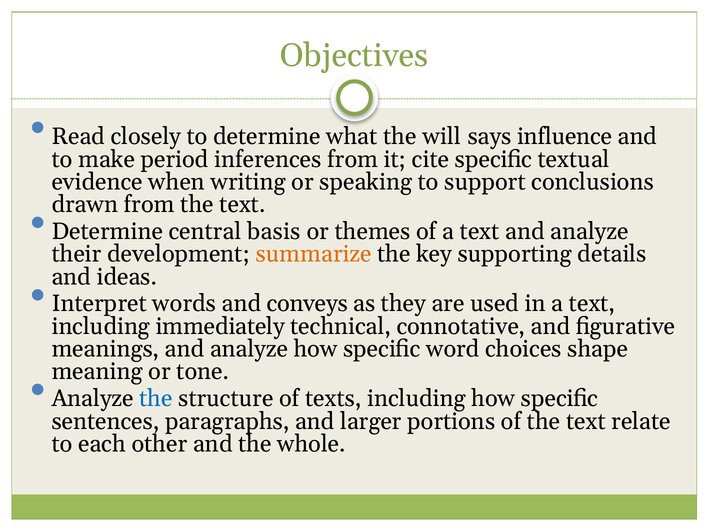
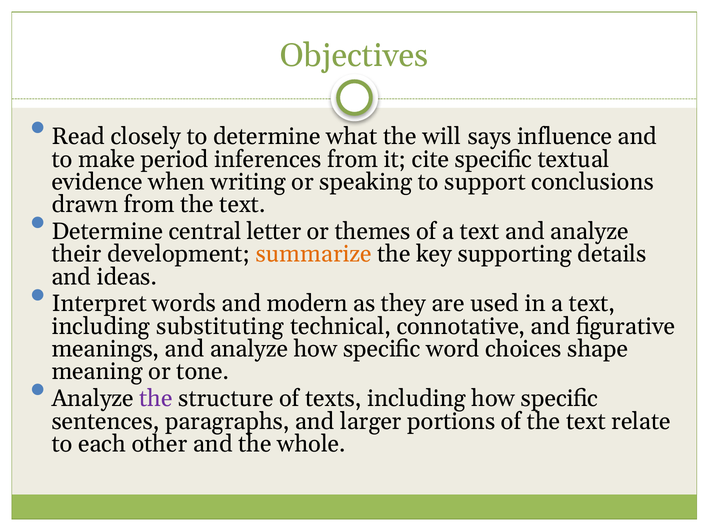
basis: basis -> letter (274, 232)
conveys: conveys -> modern (307, 304)
immediately: immediately -> substituting (220, 327)
the colour: blue -> purple (156, 399)
